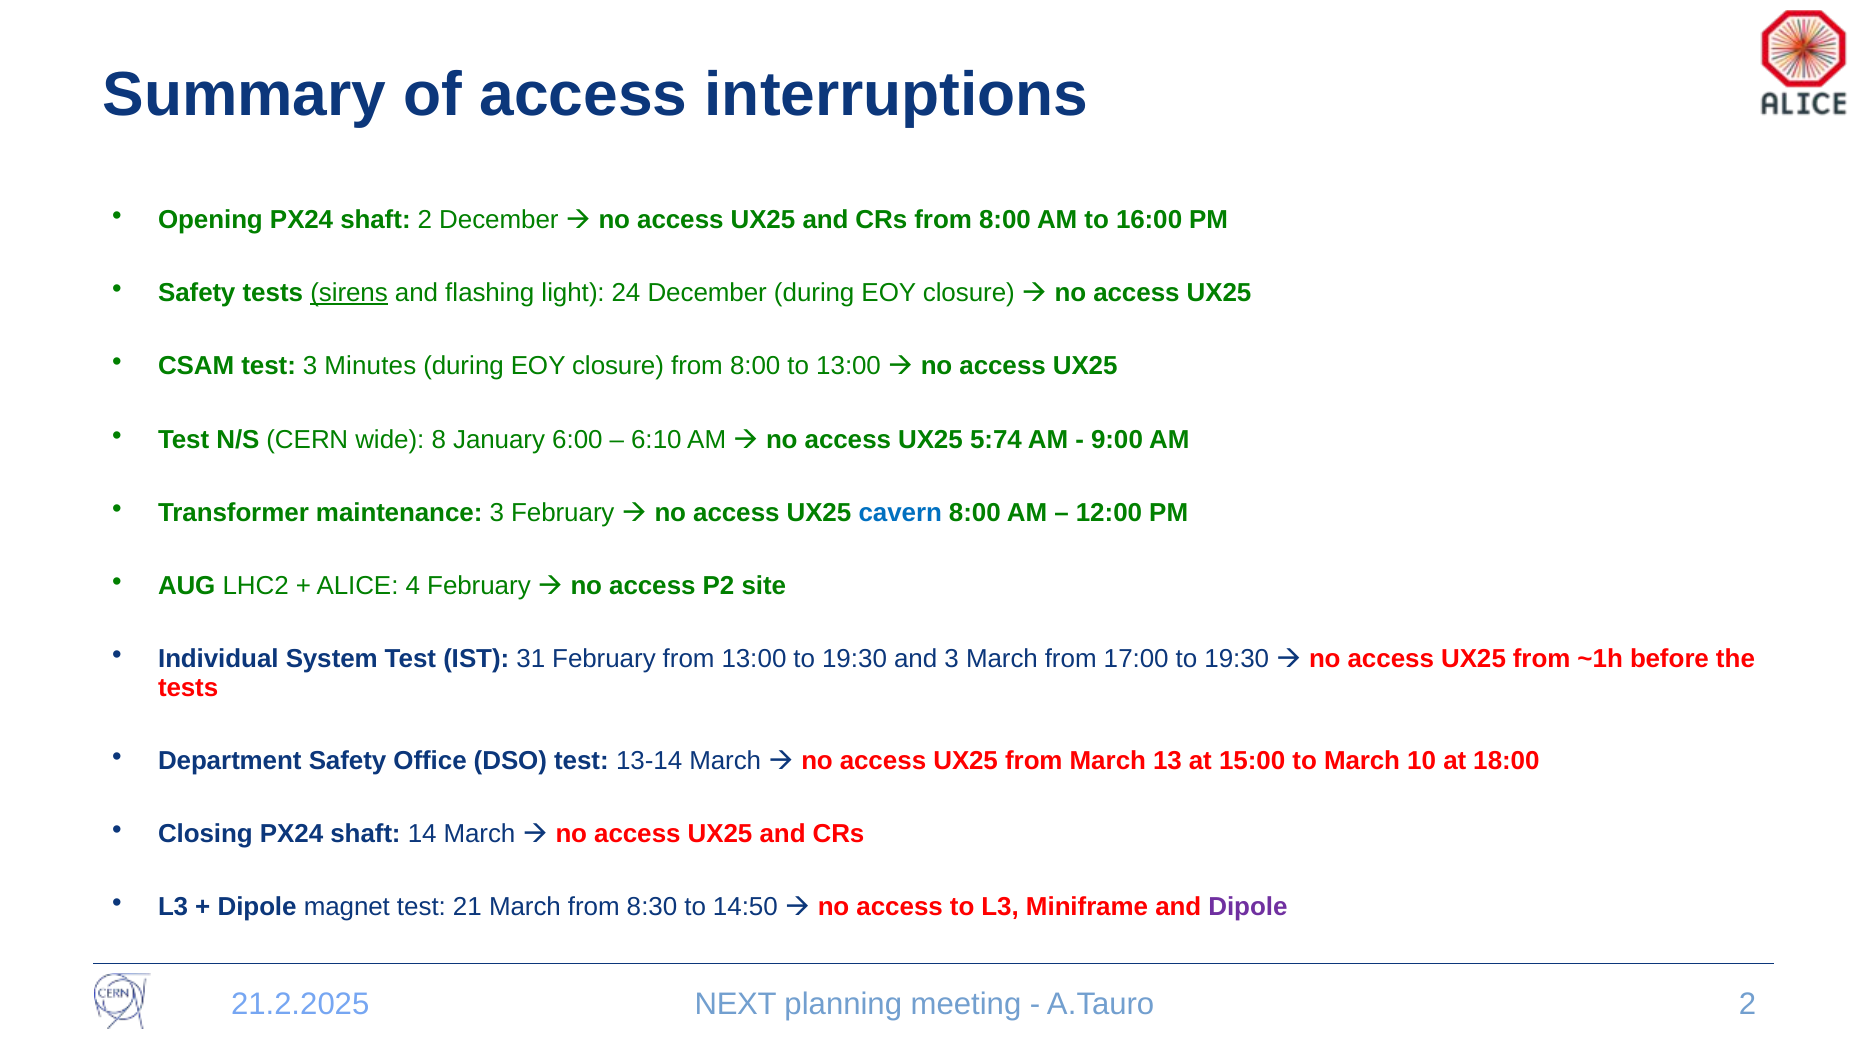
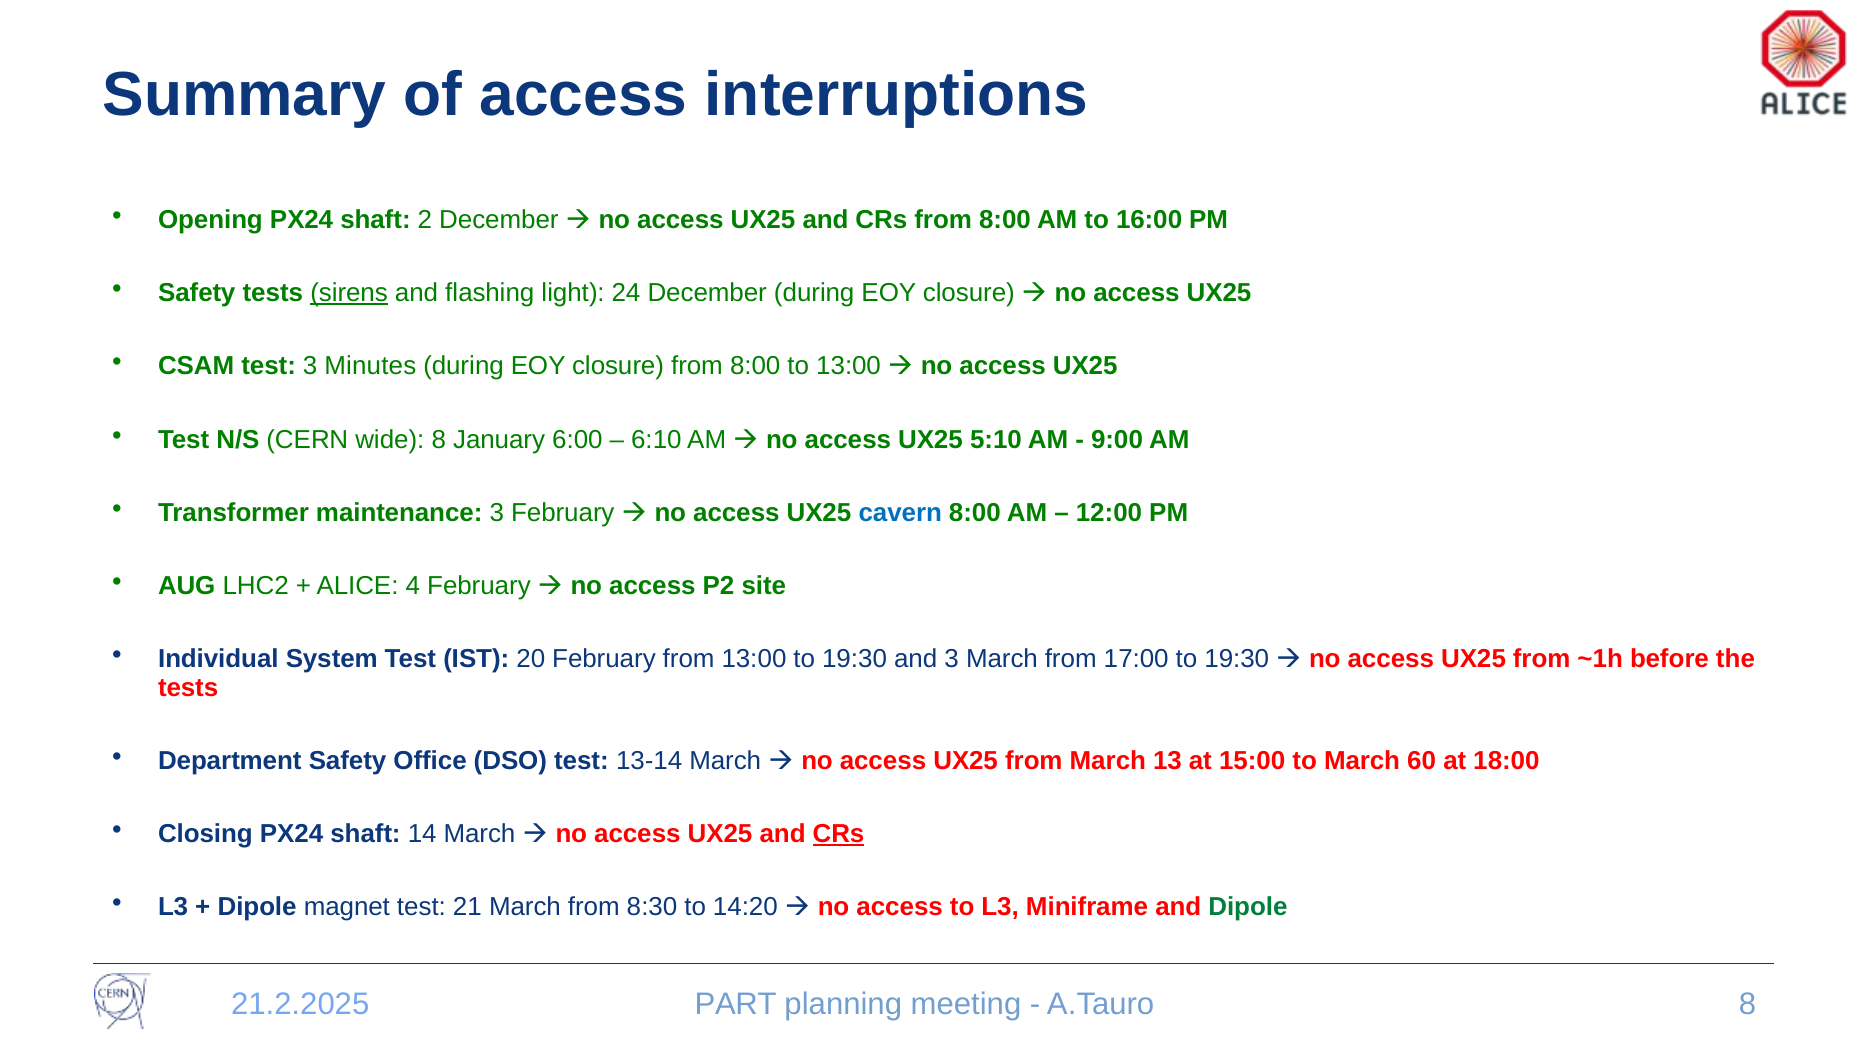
5:74: 5:74 -> 5:10 (996, 440)
31: 31 -> 20 (531, 659)
10: 10 -> 60 (1422, 761)
CRs underline: none -> present (838, 834)
14:50: 14:50 -> 14:20 (745, 907)
Dipole colour: purple -> green (1248, 907)
NEXT: NEXT -> PART (736, 1004)
A.Tauro 2: 2 -> 8 (1747, 1004)
